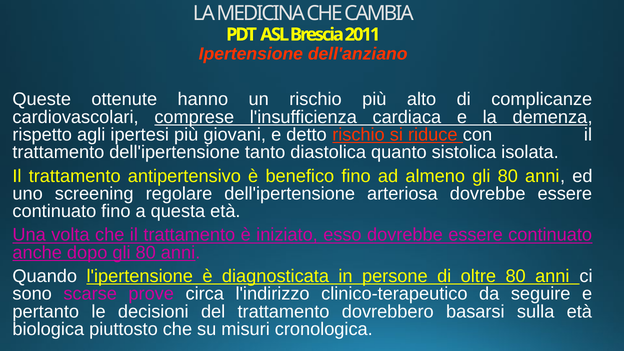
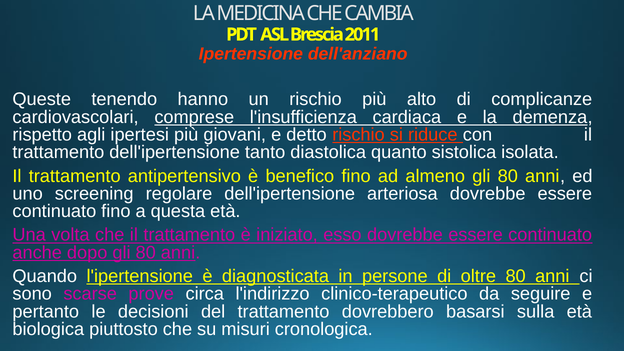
ottenute: ottenute -> tenendo (124, 99)
